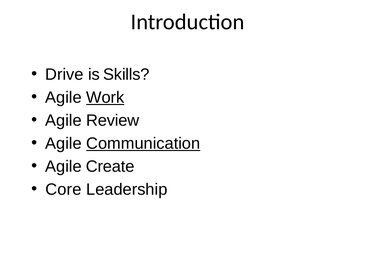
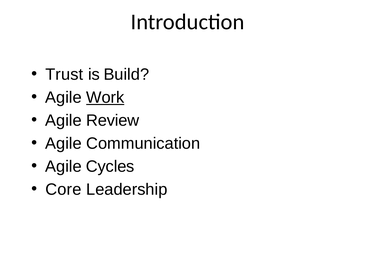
Drive: Drive -> Trust (64, 74)
Skills: Skills -> Build (126, 74)
Communication underline: present -> none (143, 143)
Create: Create -> Cycles (110, 166)
